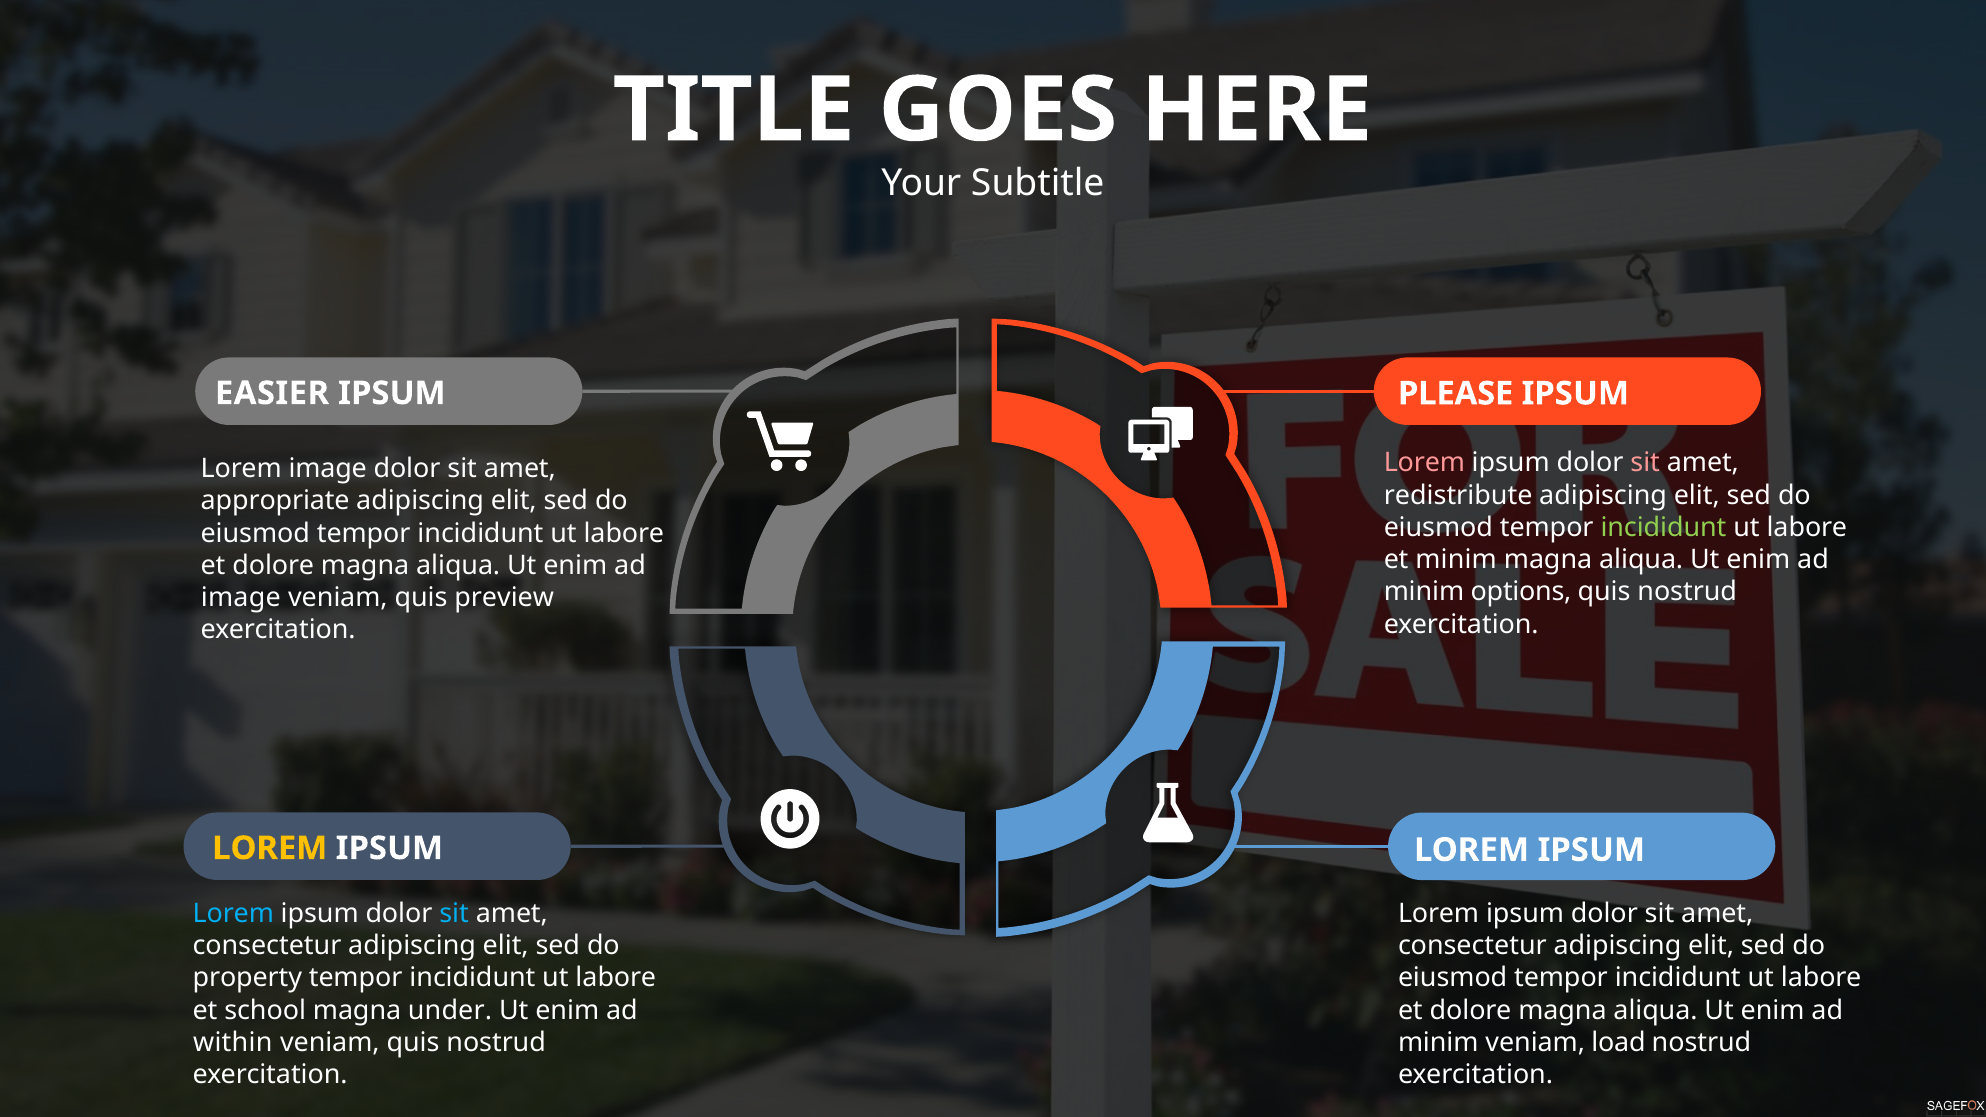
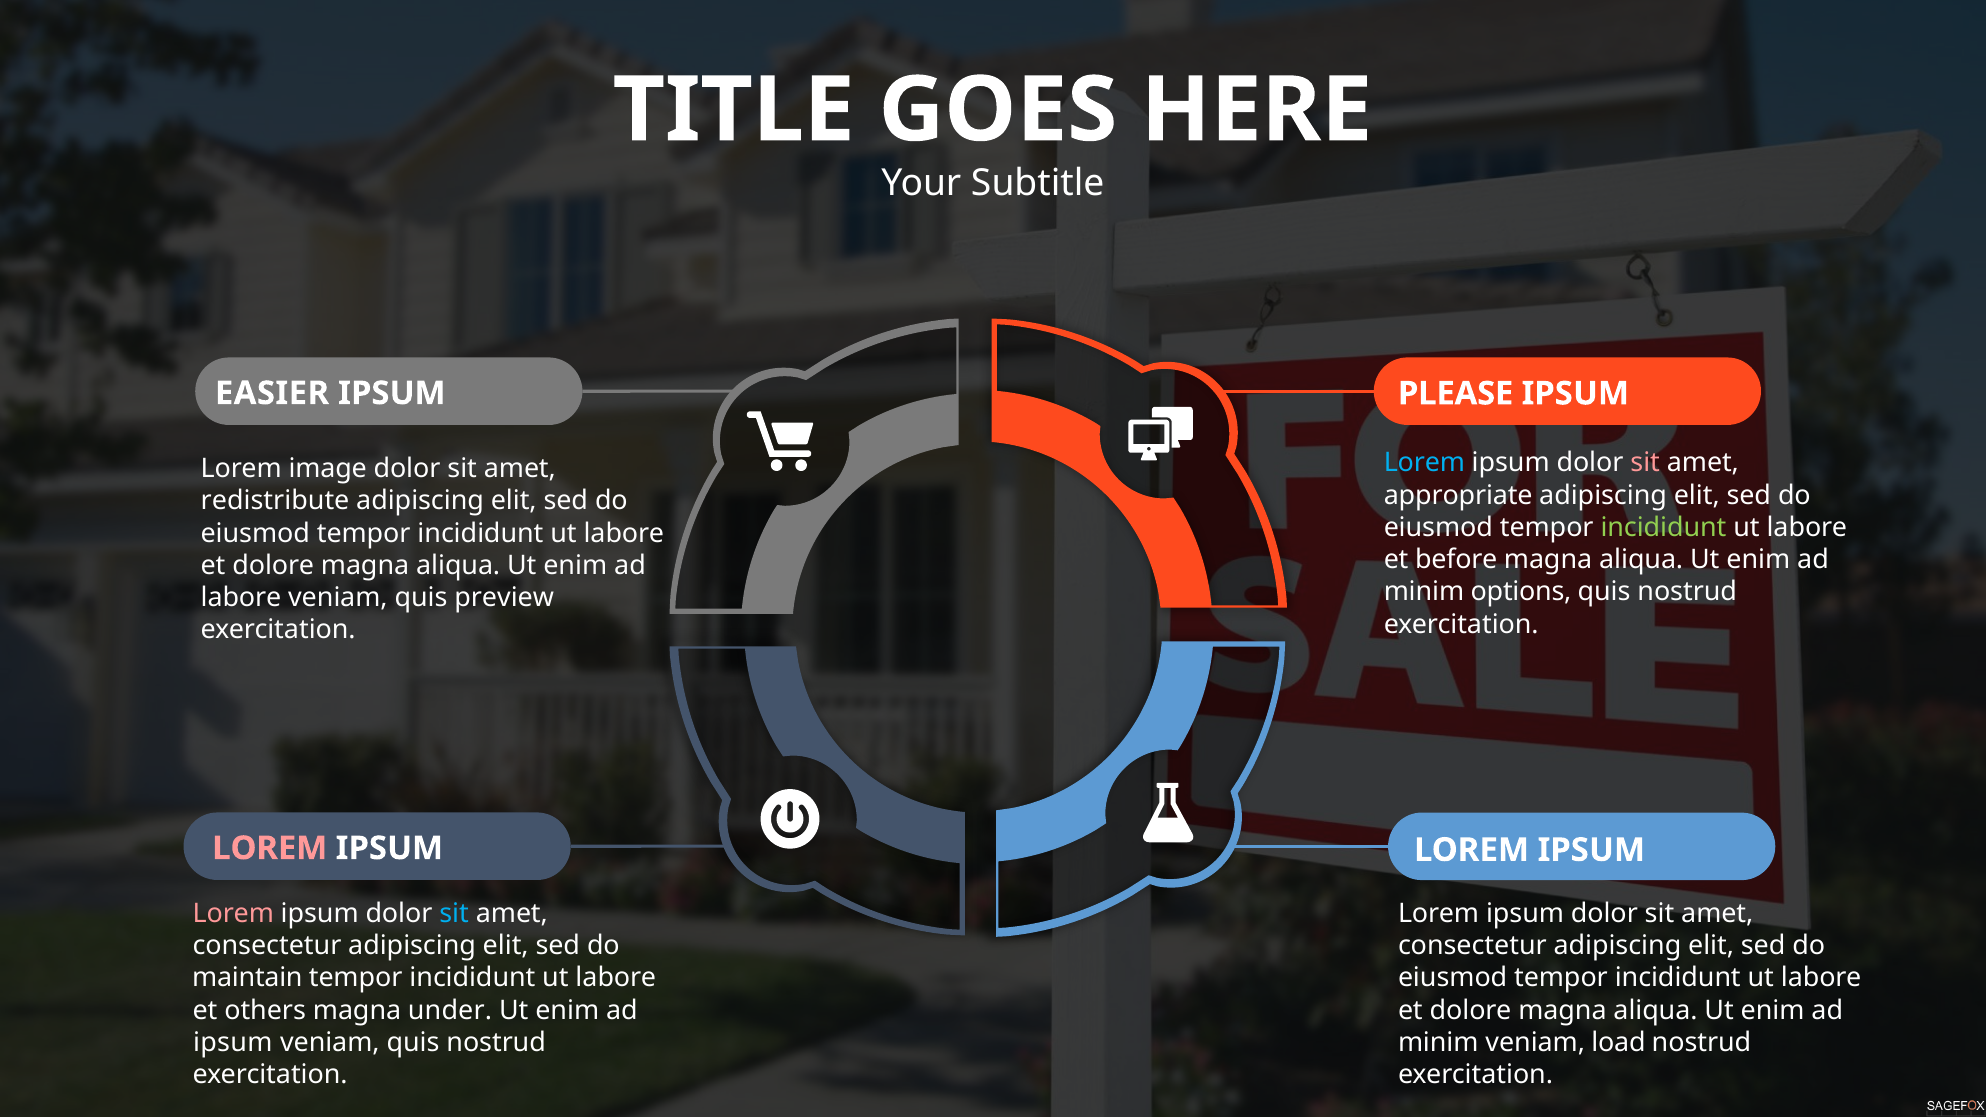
Lorem colour: pink -> light blue (1424, 463)
redistribute: redistribute -> appropriate (1458, 495)
appropriate: appropriate -> redistribute (275, 501)
et minim: minim -> before (1456, 560)
image: image -> labore (241, 598)
LOREM colour: yellow -> pink (270, 848)
Lorem colour: light blue -> pink (233, 913)
property: property -> maintain (247, 978)
school: school -> others (265, 1010)
within: within -> ipsum (233, 1043)
